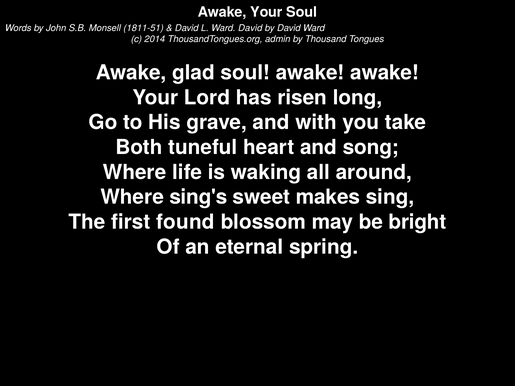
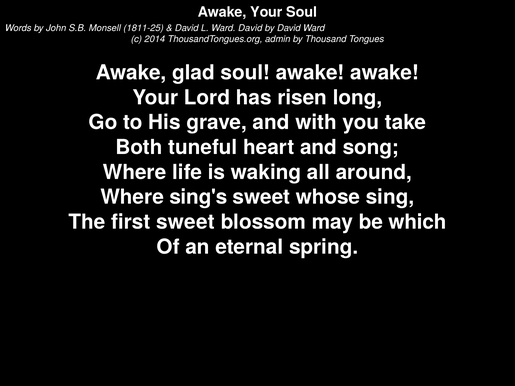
1811-51: 1811-51 -> 1811-25 (144, 28)
makes: makes -> whose (328, 197)
first found: found -> sweet (185, 222)
bright: bright -> which (417, 222)
